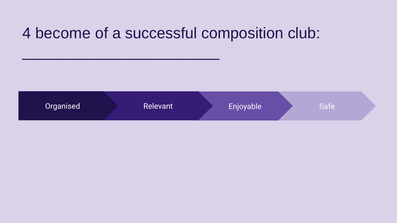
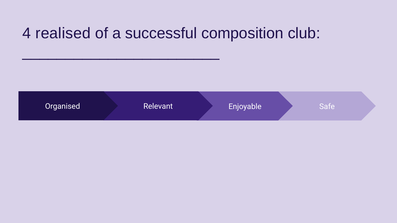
become: become -> realised (63, 33)
